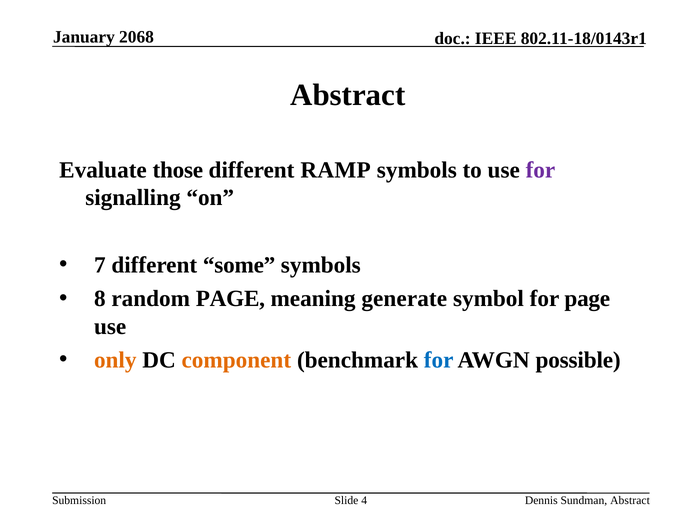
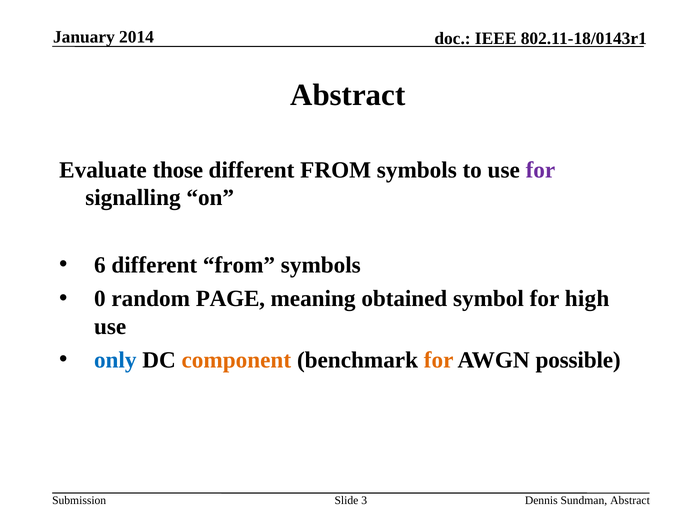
2068: 2068 -> 2014 (137, 37)
RAMP: RAMP -> FROM (336, 170)
7: 7 -> 6 (100, 265)
some: some -> from (239, 265)
8: 8 -> 0 (100, 299)
generate: generate -> obtained (404, 299)
for page: page -> high (587, 299)
only colour: orange -> blue (115, 360)
for colour: blue -> orange (439, 360)
4: 4 -> 3 (364, 501)
